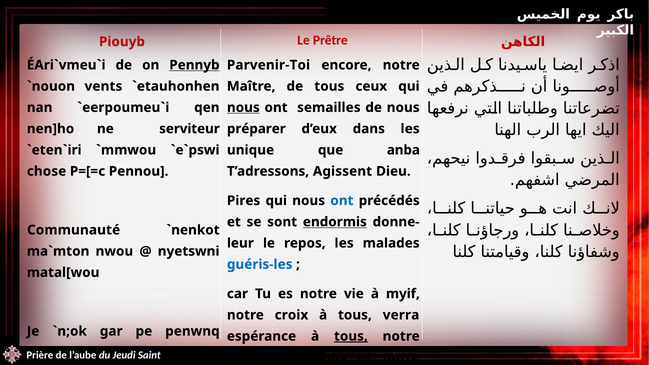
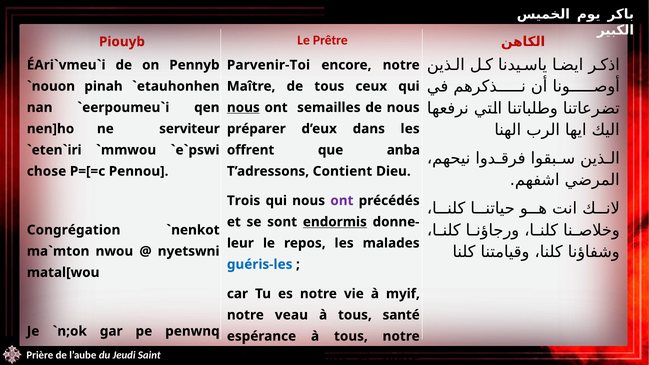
Pennyb underline: present -> none (194, 65)
vents: vents -> pinah (103, 86)
unique: unique -> offrent (251, 150)
Agissent: Agissent -> Contient (342, 171)
Pires: Pires -> Trois (244, 201)
ont colour: blue -> purple (342, 201)
Communauté: Communauté -> Congrégation (74, 230)
croix: croix -> veau (291, 315)
verra: verra -> santé (401, 315)
tous underline: present -> none (351, 336)
